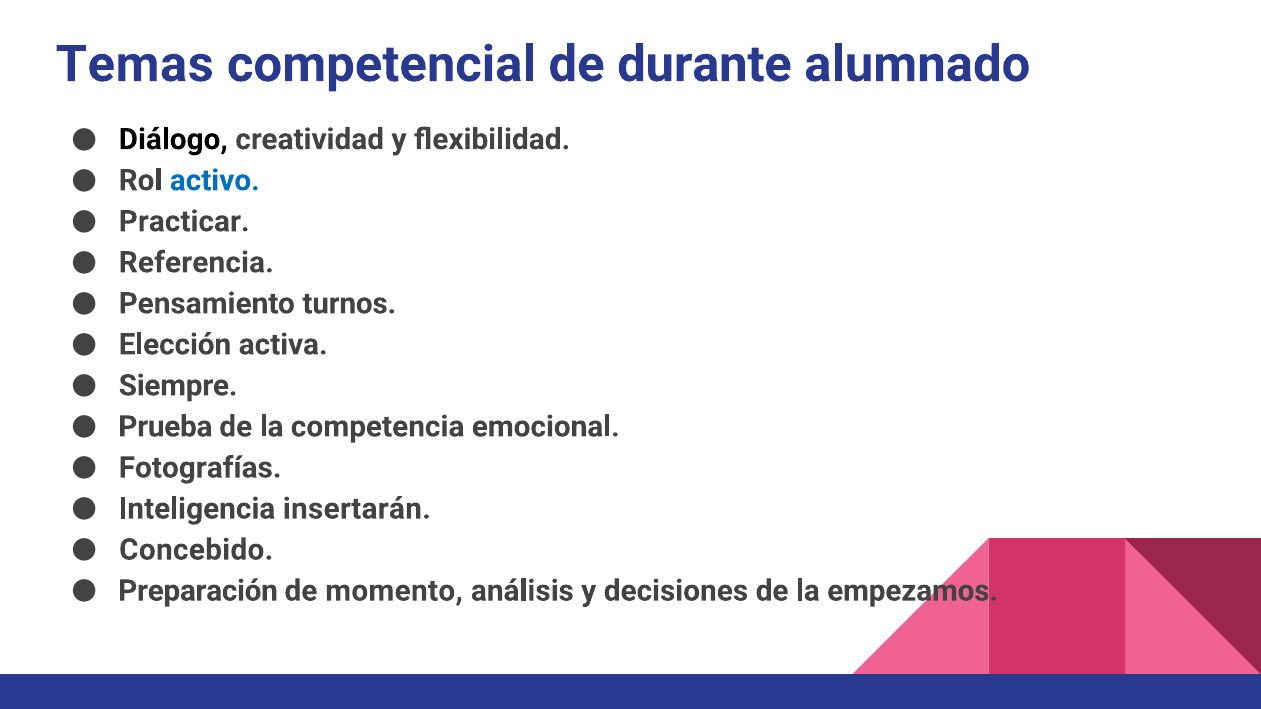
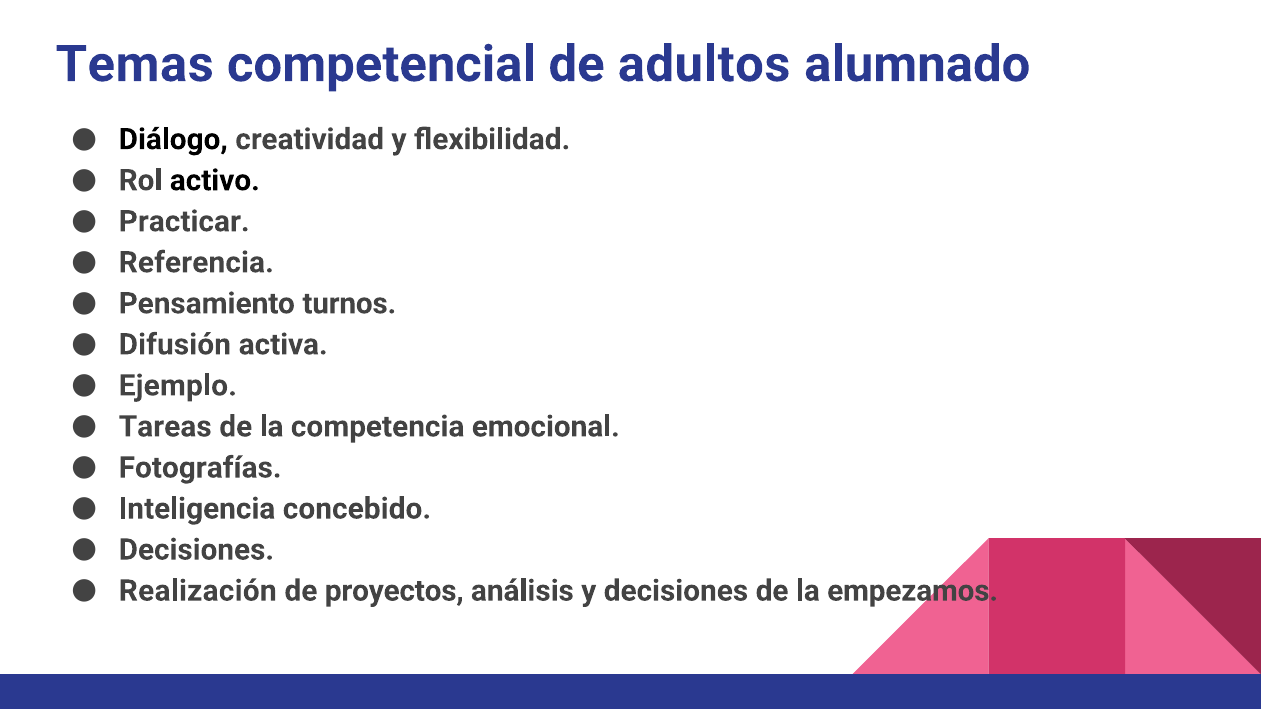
durante: durante -> adultos (704, 64)
activo colour: blue -> black (215, 181)
Elección: Elección -> Difusión (175, 345)
Siempre: Siempre -> Ejemplo (178, 386)
Prueba: Prueba -> Tareas (165, 427)
insertarán: insertarán -> concebido (357, 509)
Concebido: Concebido -> Decisiones (196, 550)
Preparación: Preparación -> Realización (198, 591)
momento: momento -> proyectos (394, 591)
